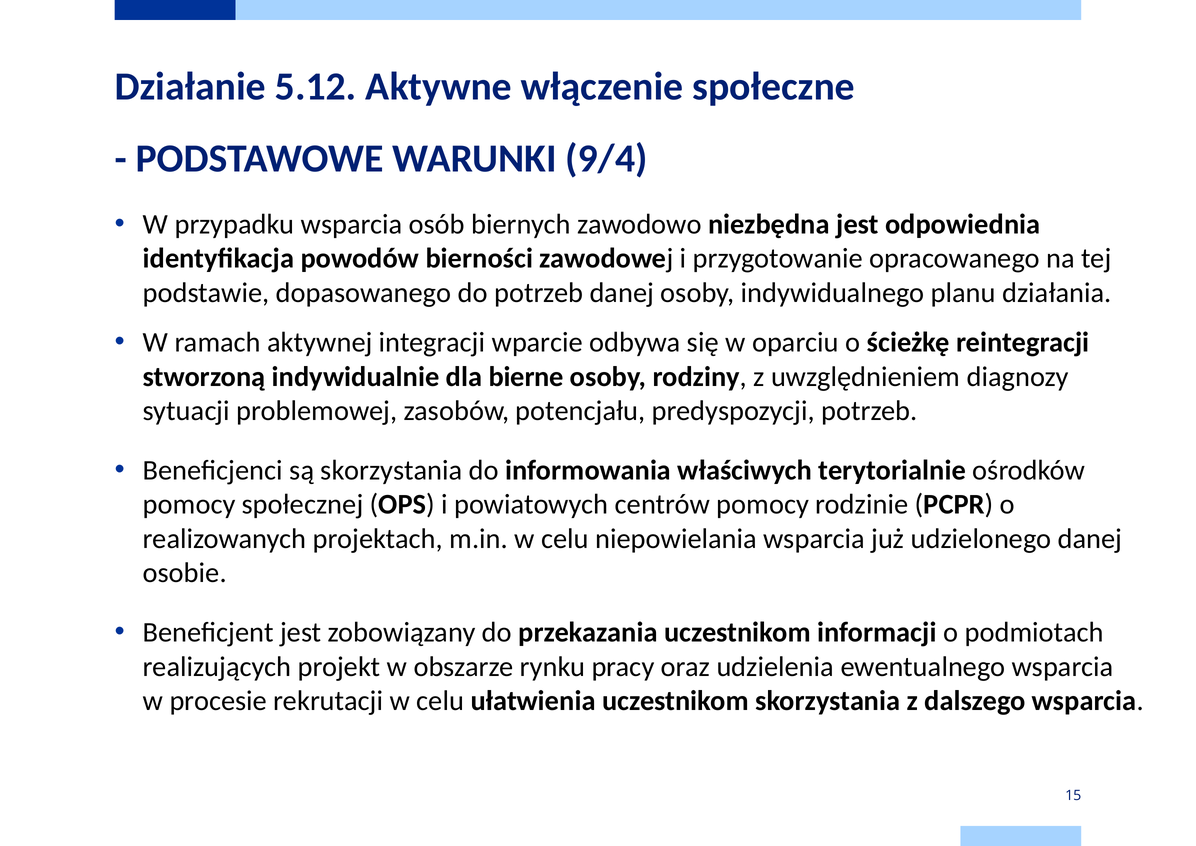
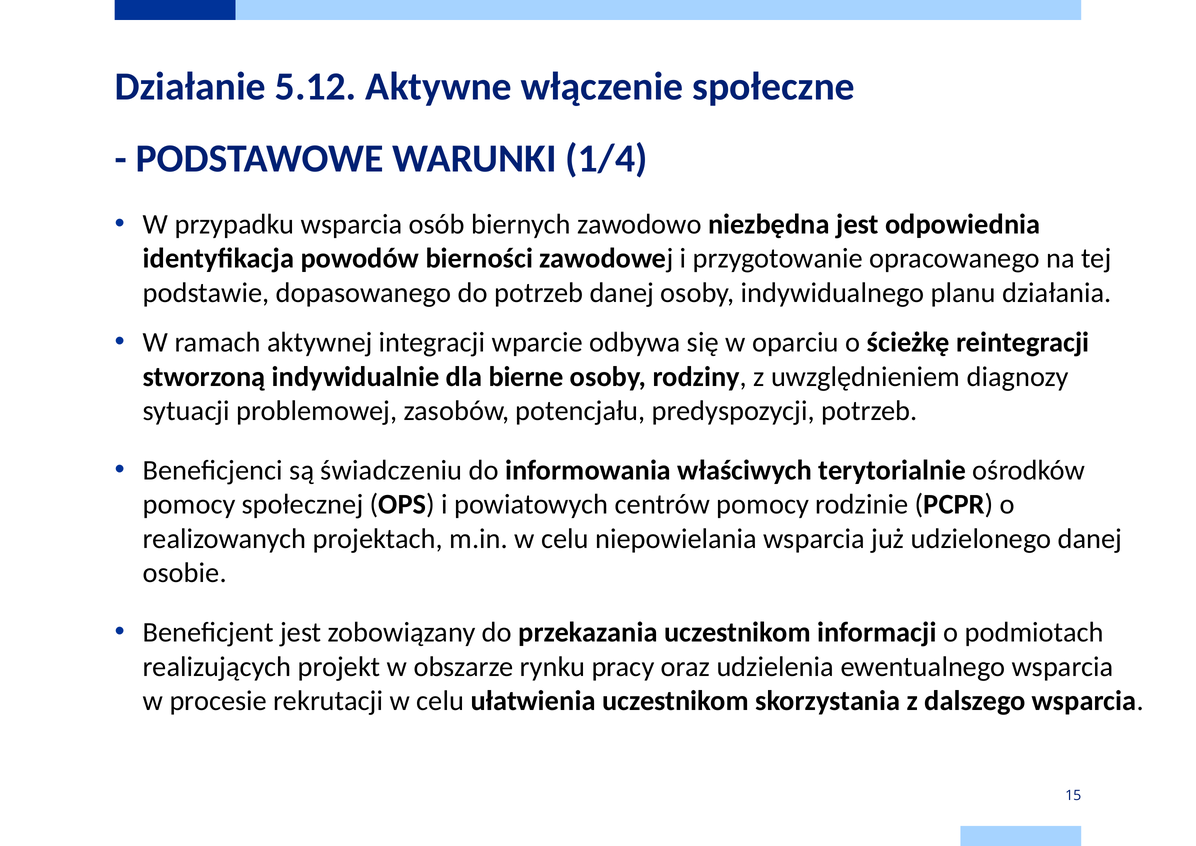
9/4: 9/4 -> 1/4 (607, 158)
są skorzystania: skorzystania -> świadczeniu (391, 470)
